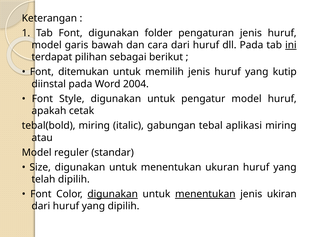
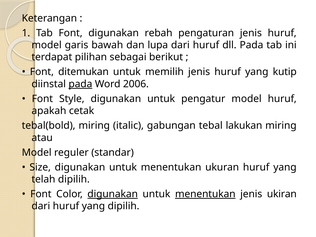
folder: folder -> rebah (159, 33)
cara: cara -> lupa (158, 45)
ini underline: present -> none (291, 45)
pada underline: none -> present (80, 84)
2004: 2004 -> 2006 (136, 84)
aplikasi: aplikasi -> lakukan (244, 126)
